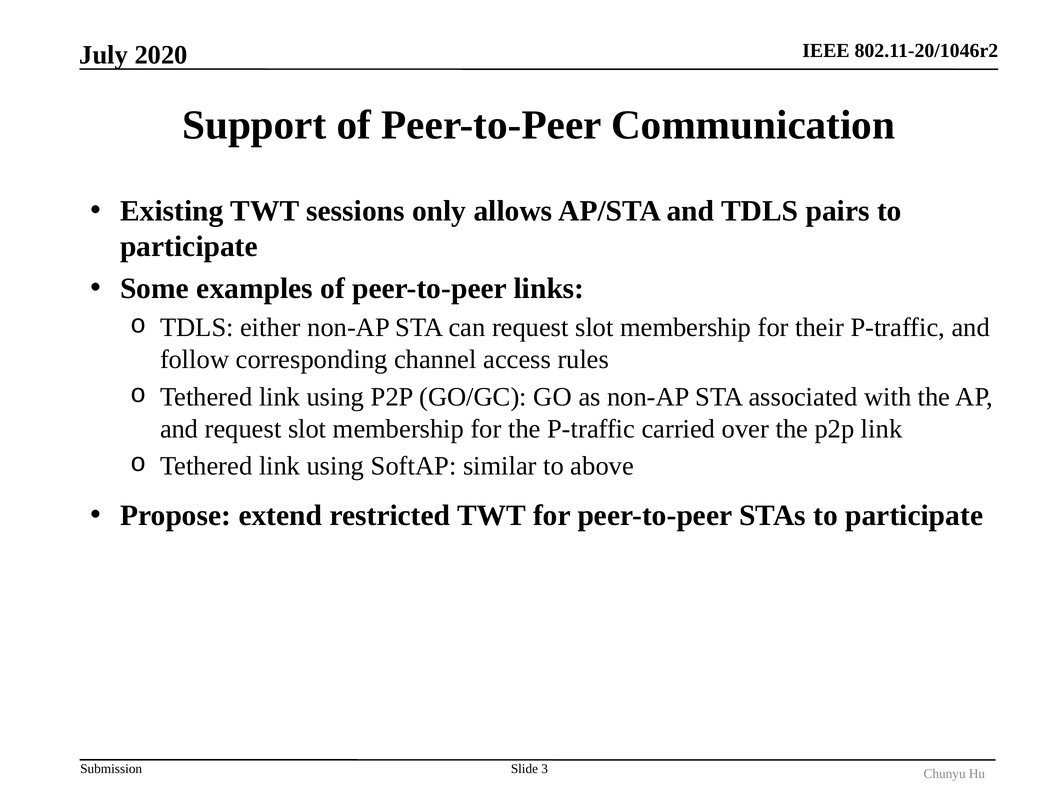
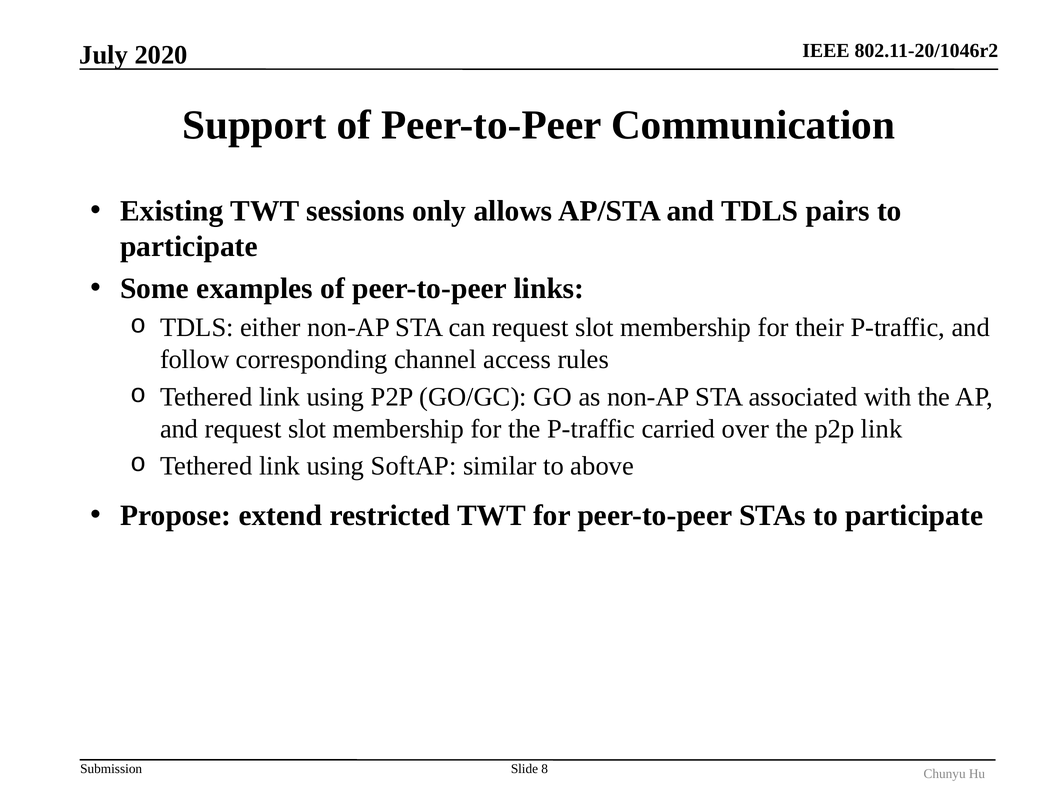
3: 3 -> 8 (545, 768)
